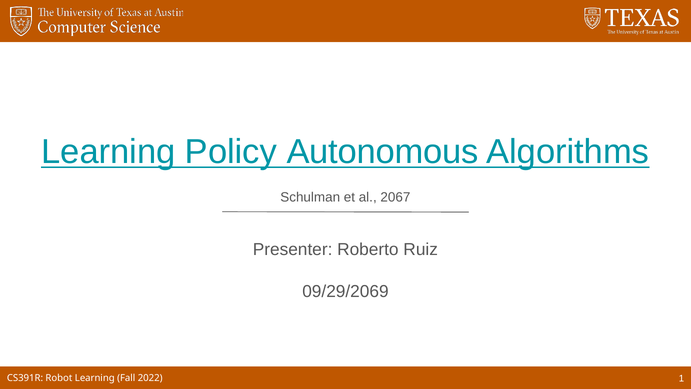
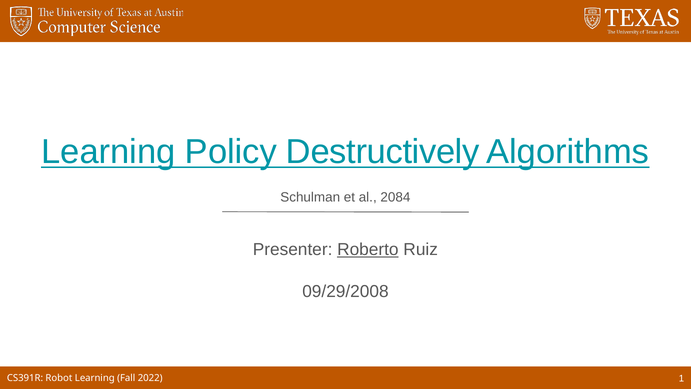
Autonomous: Autonomous -> Destructively (383, 152)
2067: 2067 -> 2084 (395, 197)
Roberto underline: none -> present (368, 249)
09/29/2069: 09/29/2069 -> 09/29/2008 (345, 291)
